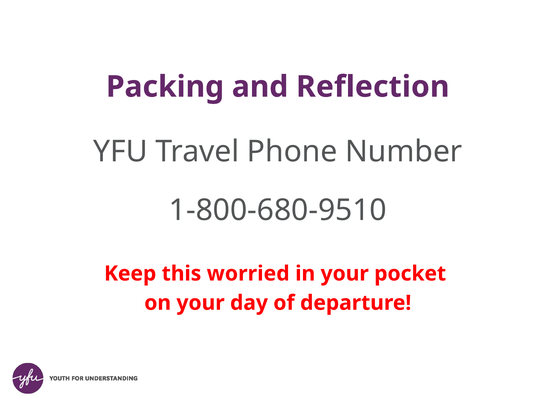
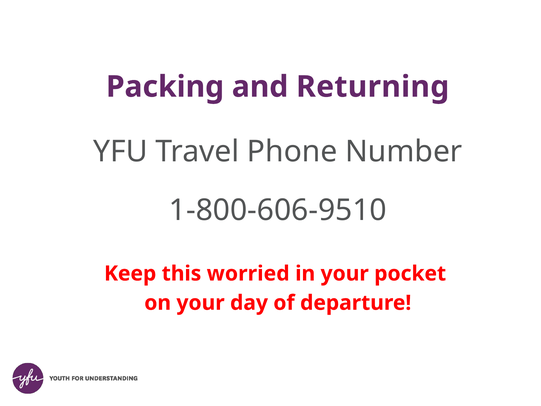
Reflection: Reflection -> Returning (373, 87)
1-800-680-9510: 1-800-680-9510 -> 1-800-606-9510 (278, 210)
